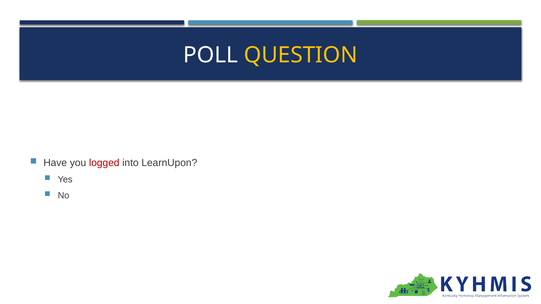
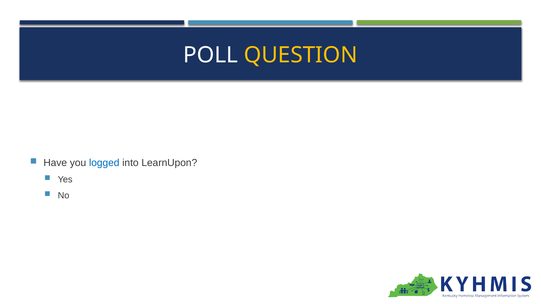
logged colour: red -> blue (104, 163)
